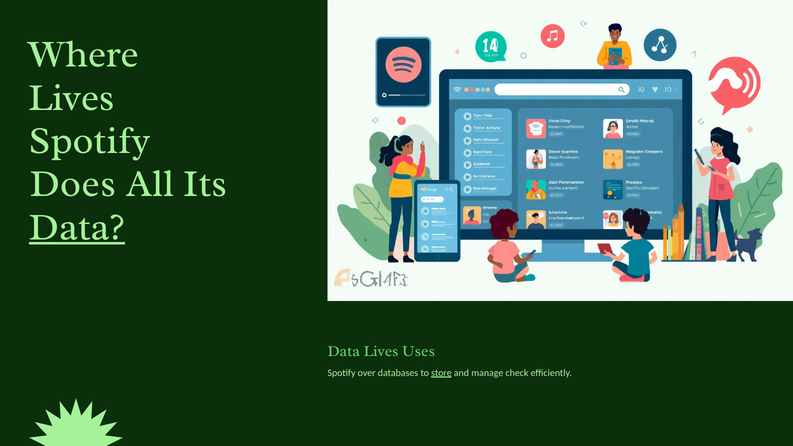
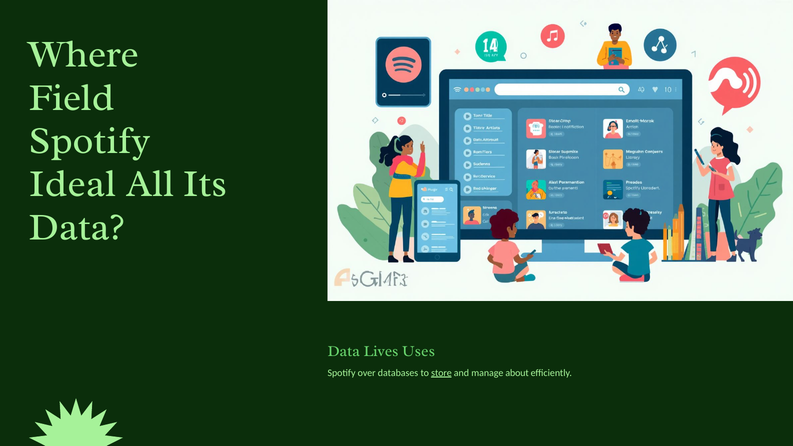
Lives: Lives -> Field (72, 97)
Does: Does -> Ideal (73, 184)
Data underline: present -> none (77, 227)
check: check -> about (517, 373)
